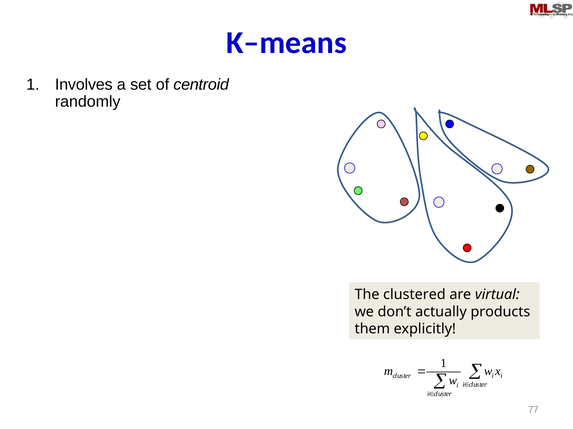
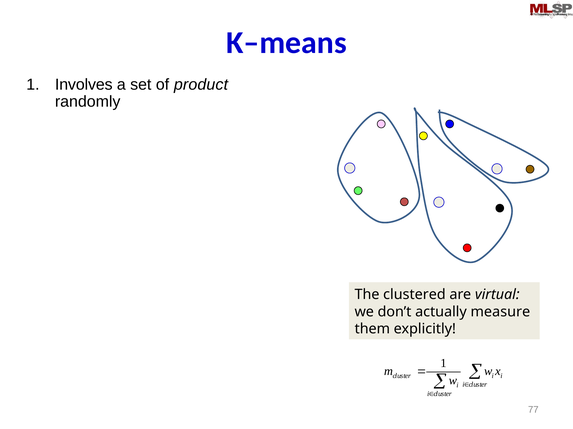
of centroid: centroid -> product (201, 85)
products: products -> measure (500, 312)
